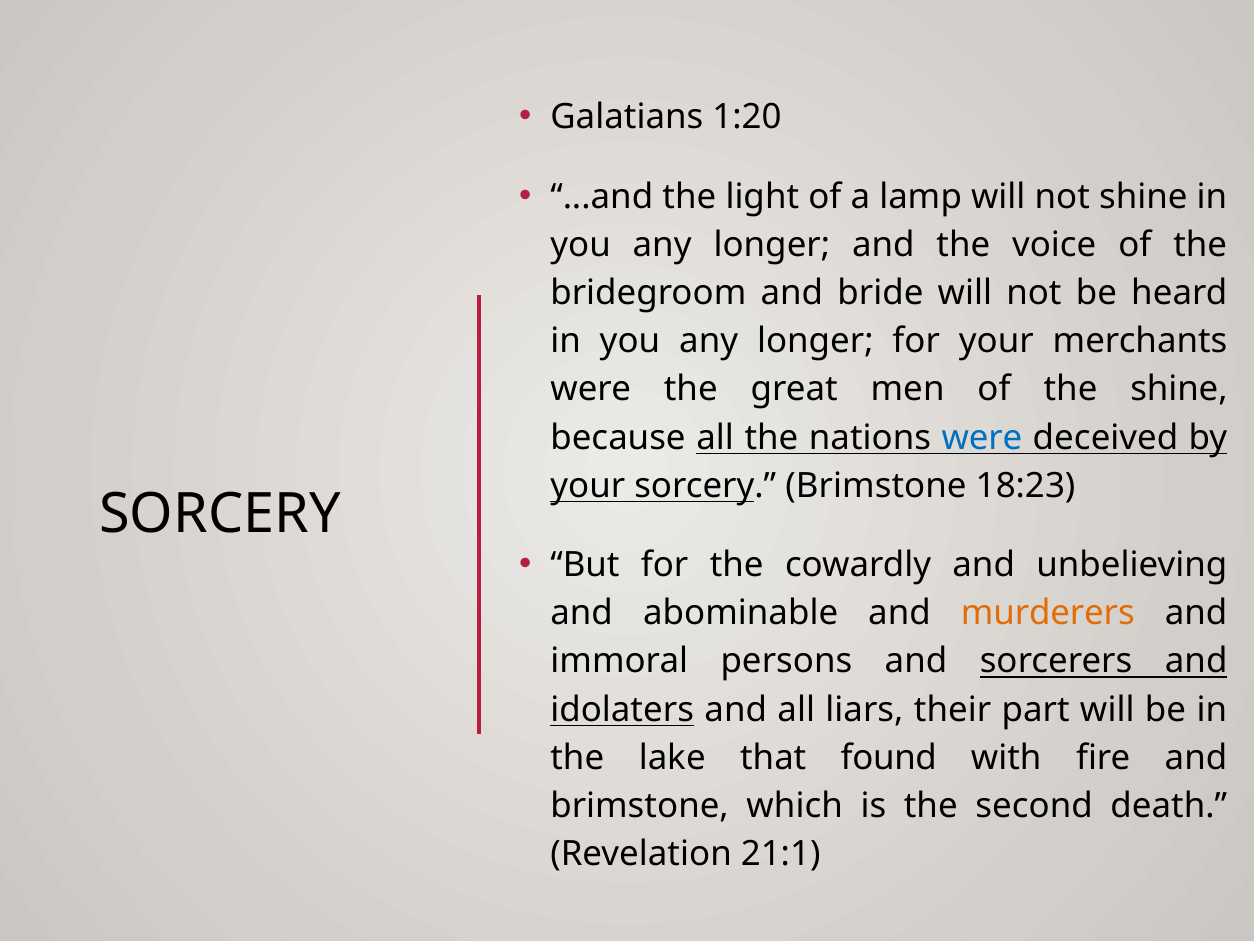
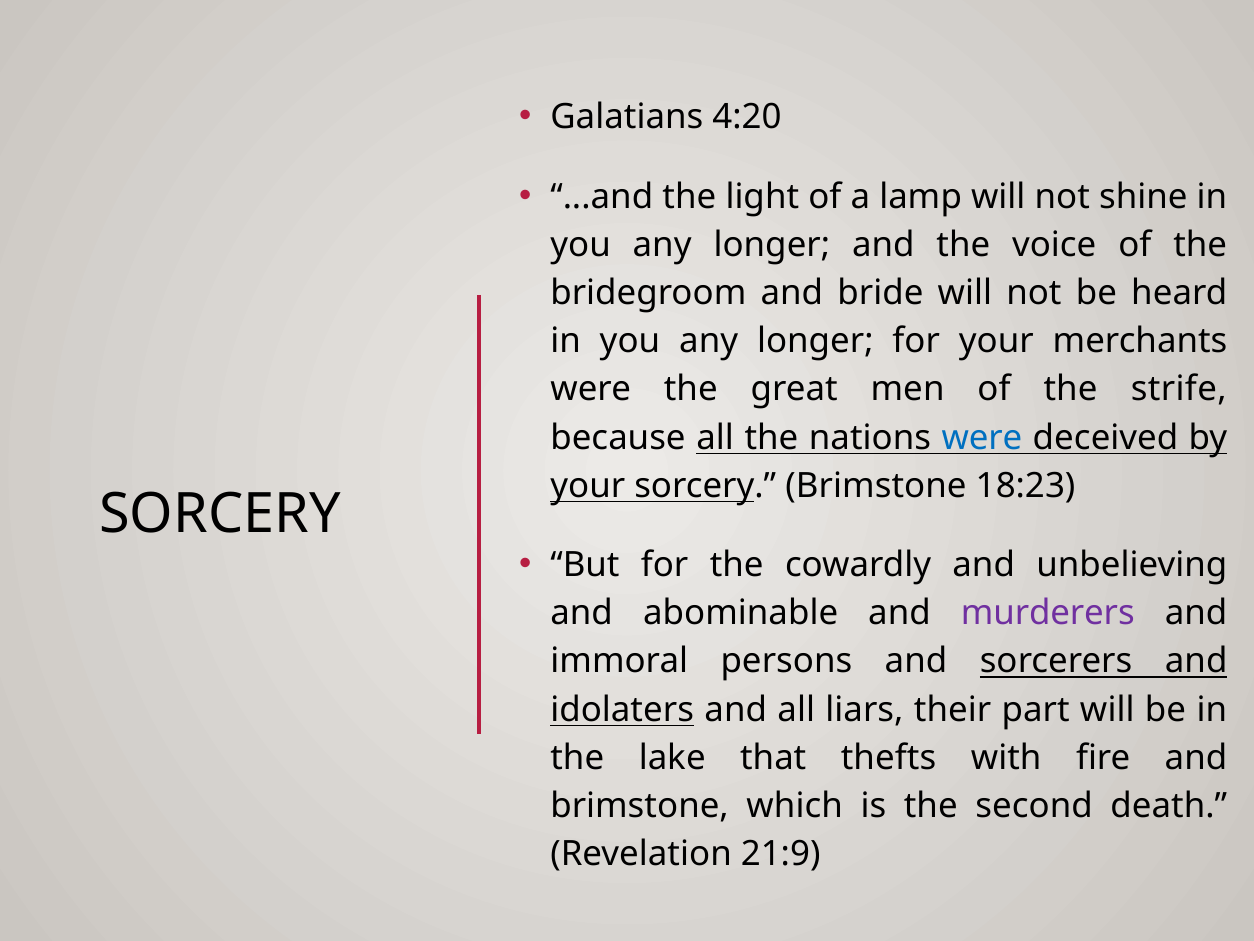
1:20: 1:20 -> 4:20 (747, 117)
the shine: shine -> strife (1179, 389)
murderers colour: orange -> purple (1048, 613)
found: found -> thefts (889, 757)
21:1: 21:1 -> 21:9 (781, 854)
